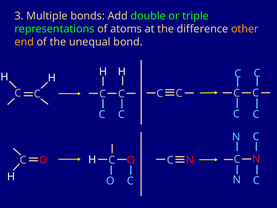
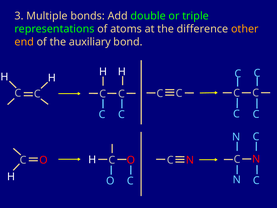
unequal: unequal -> auxiliary (90, 42)
